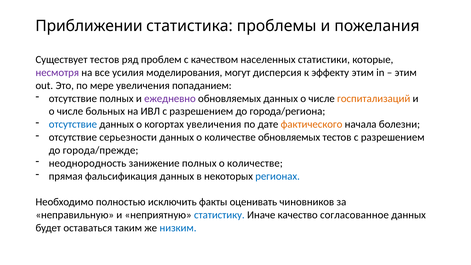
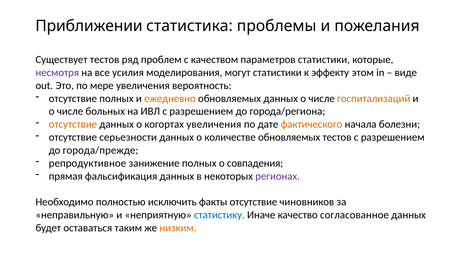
населенных: населенных -> параметров (268, 60)
могут дисперсия: дисперсия -> статистики (277, 73)
эффекту этим: этим -> этом (363, 73)
этим: этим -> виде (406, 73)
попаданием: попаданием -> вероятность (202, 85)
ежедневно colour: purple -> orange (170, 98)
отсутствие colour: blue -> orange (73, 124)
неоднородность: неоднородность -> репродуктивное (87, 163)
количестве: количестве -> совпадения (255, 163)
регионах colour: blue -> purple (278, 176)
факты оценивать: оценивать -> отсутствие (253, 202)
низким colour: blue -> orange (178, 228)
